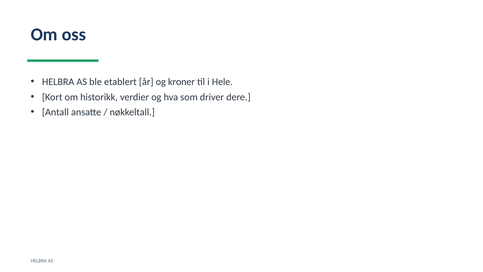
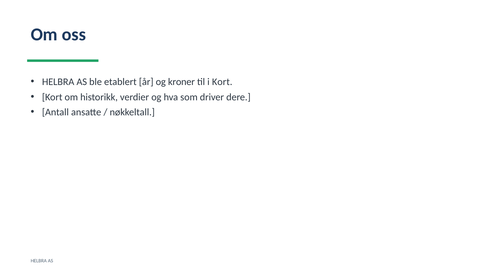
i Hele: Hele -> Kort (222, 82)
